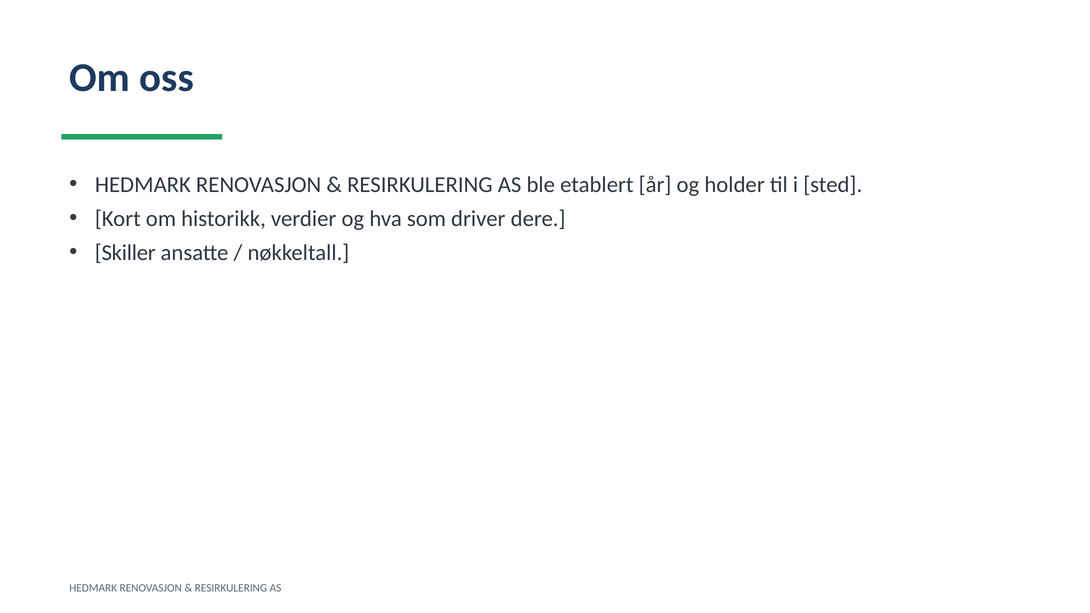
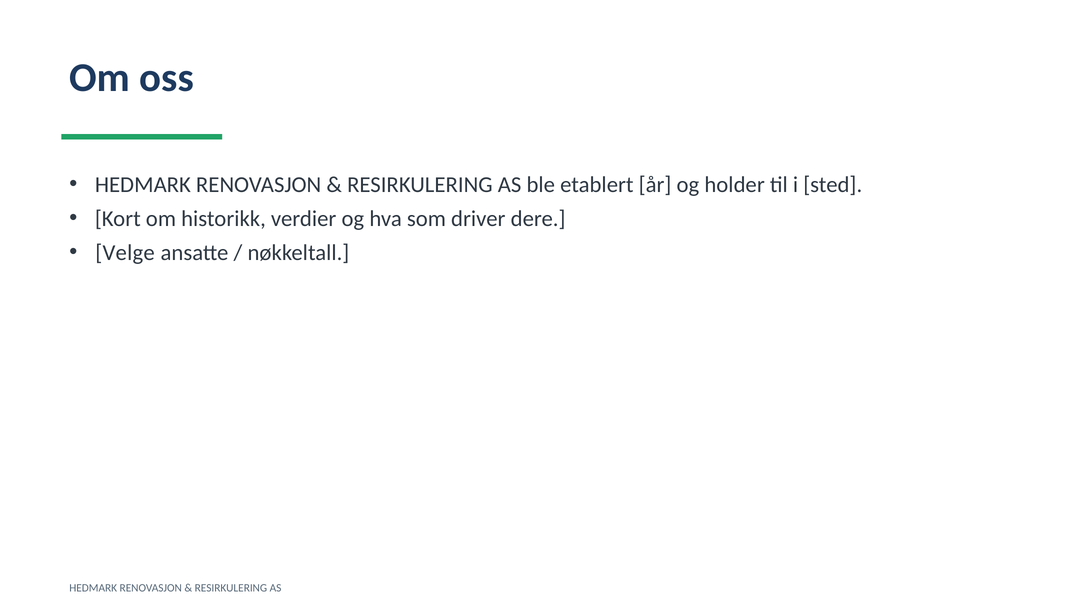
Skiller: Skiller -> Velge (125, 253)
